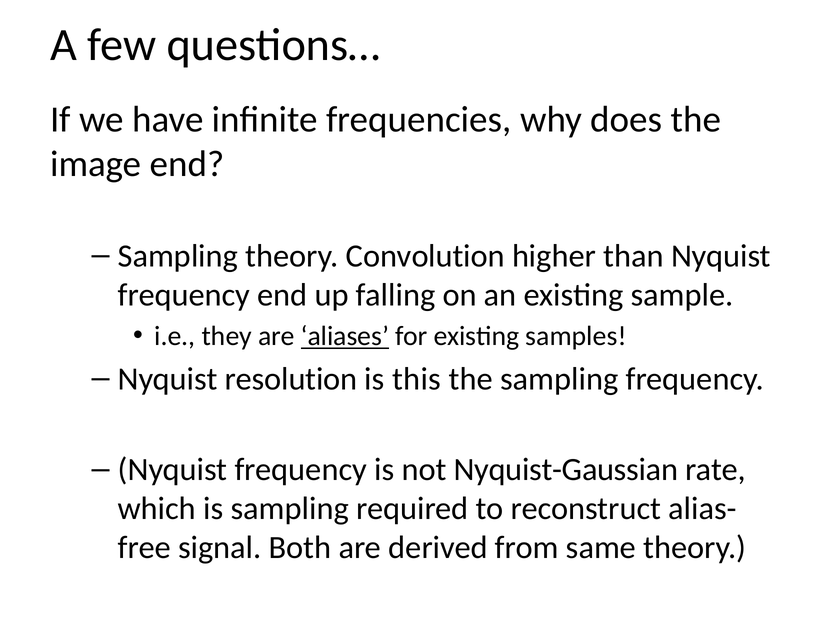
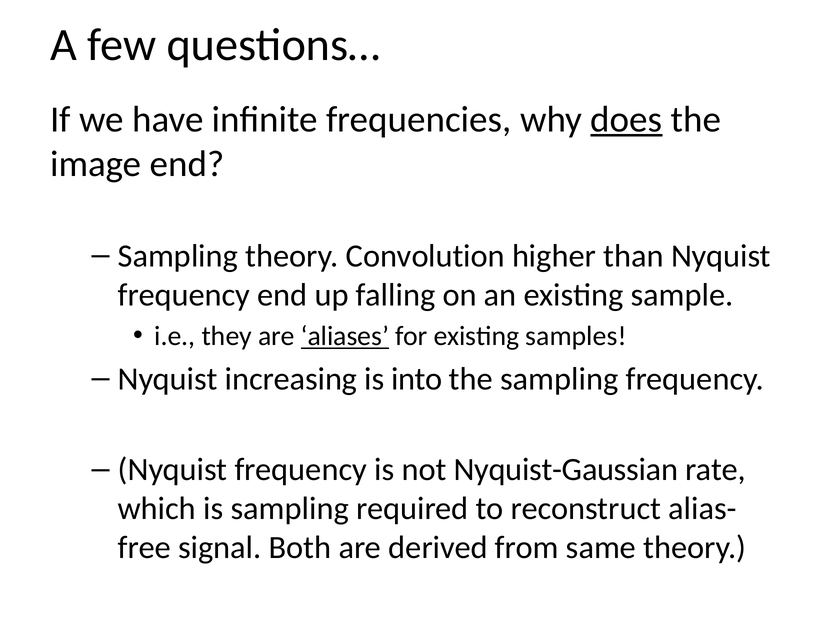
does underline: none -> present (626, 119)
resolution: resolution -> increasing (291, 379)
this: this -> into (417, 379)
